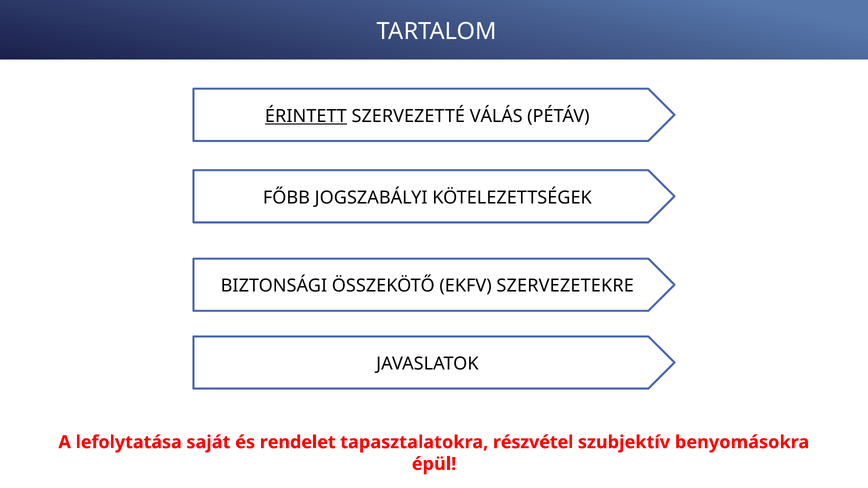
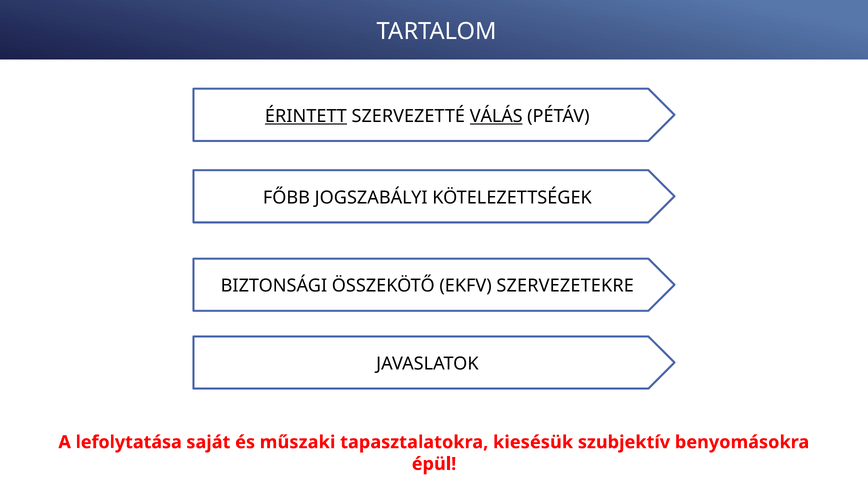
VÁLÁS underline: none -> present (496, 116)
rendelet: rendelet -> műszaki (298, 442)
részvétel: részvétel -> kiesésük (533, 442)
